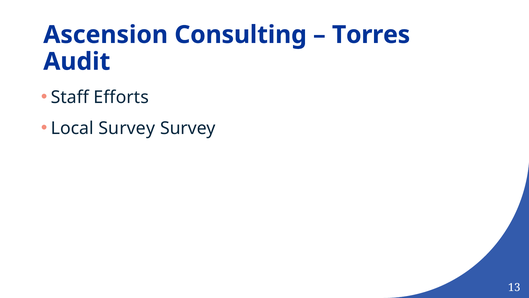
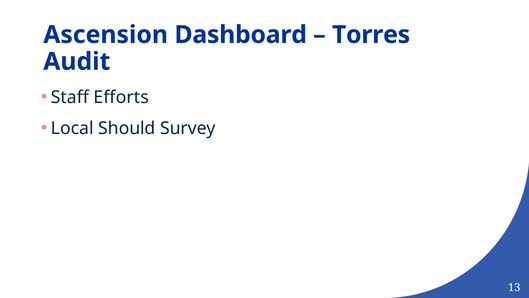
Consulting: Consulting -> Dashboard (241, 35)
Local Survey: Survey -> Should (127, 128)
